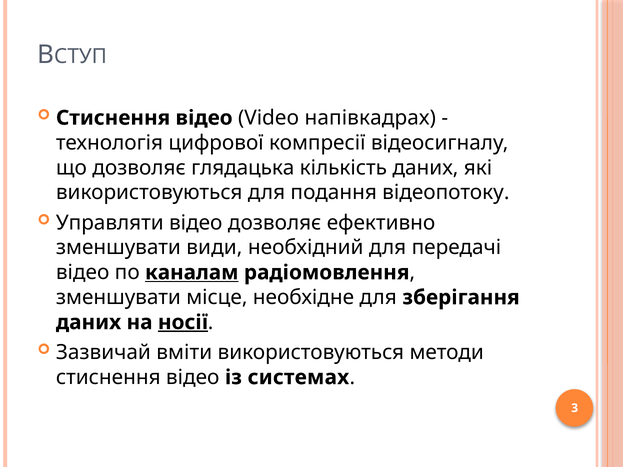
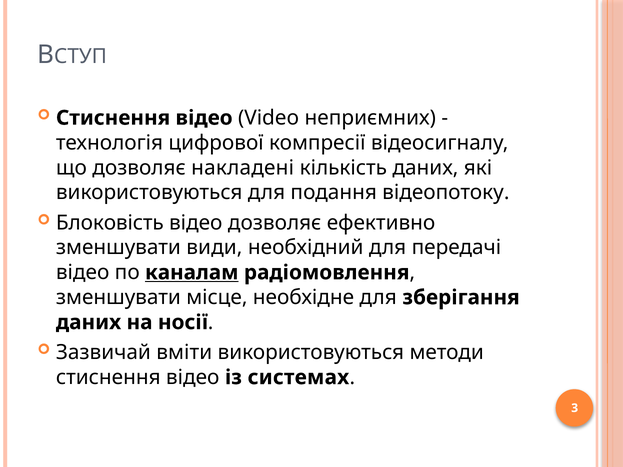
напівкадрах: напівкадрах -> неприємних (370, 118)
глядацька: глядацька -> накладені (243, 168)
Управляти: Управляти -> Блоковість (110, 223)
носії underline: present -> none (183, 323)
